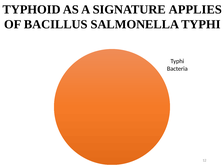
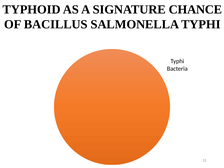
APPLIES: APPLIES -> CHANCE (195, 9)
